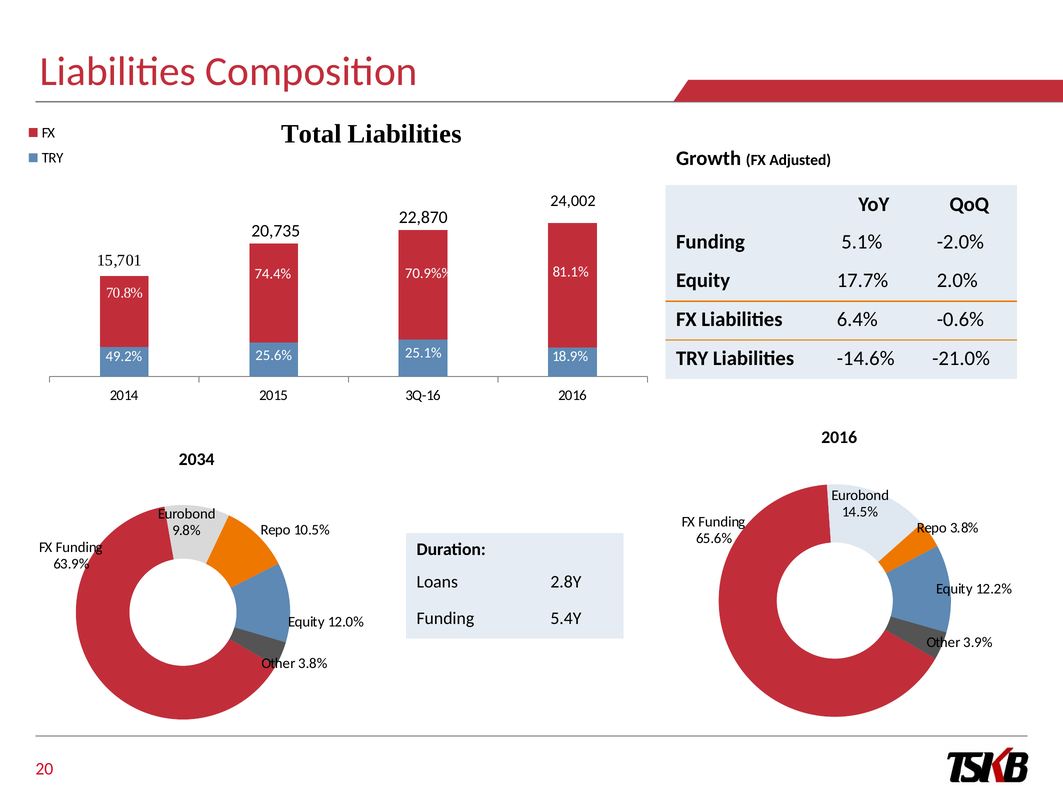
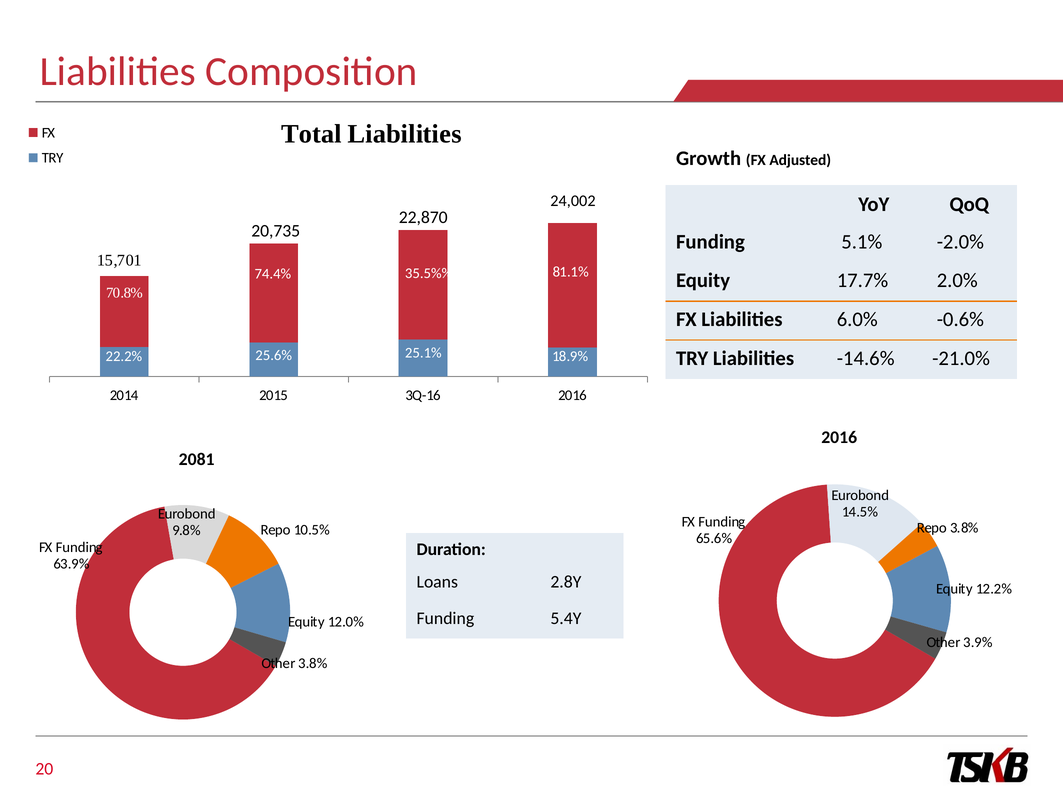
70.9%%: 70.9%% -> 35.5%% (429, 273)
6.4%: 6.4% -> 6.0% (857, 319)
49.2%: 49.2% -> 22.2% (124, 356)
2034: 2034 -> 2081 (197, 459)
